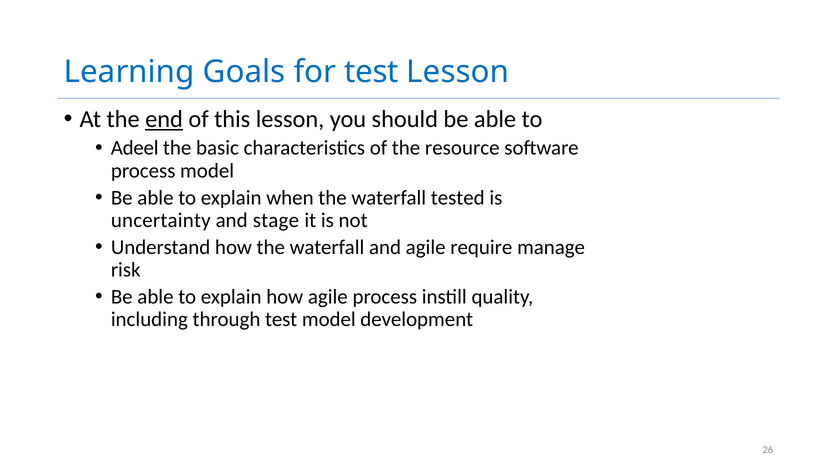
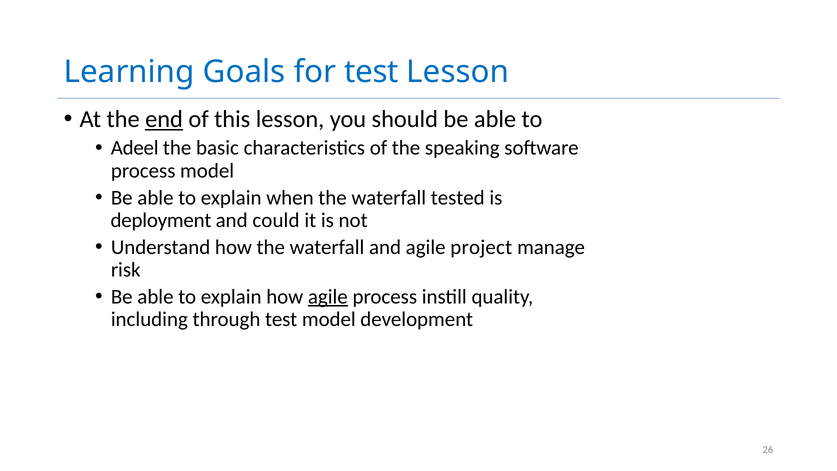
resource: resource -> speaking (462, 148)
uncertainty: uncertainty -> deployment (161, 220)
stage: stage -> could (276, 220)
require: require -> project (481, 247)
agile underline: none -> present (328, 297)
